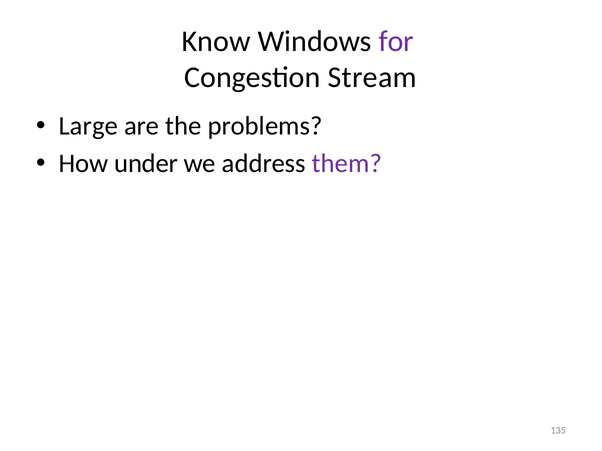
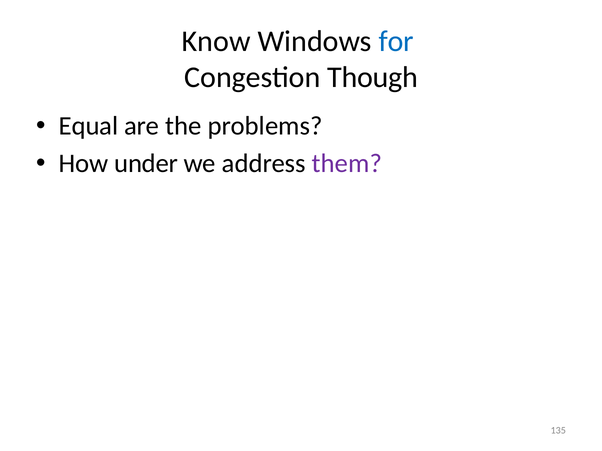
for colour: purple -> blue (396, 41)
Stream: Stream -> Though (373, 77)
Large: Large -> Equal (88, 126)
